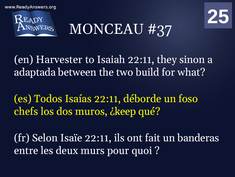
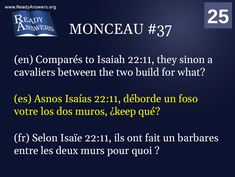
Harvester: Harvester -> Comparés (59, 59)
adaptada: adaptada -> cavaliers (35, 72)
Todos: Todos -> Asnos (48, 98)
chefs: chefs -> votre (26, 111)
banderas: banderas -> barbares (198, 137)
